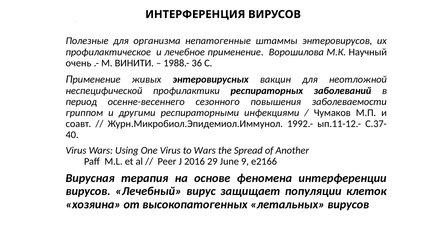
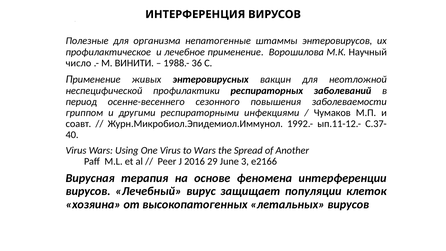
очень: очень -> число (78, 63)
9: 9 -> 3 (245, 161)
